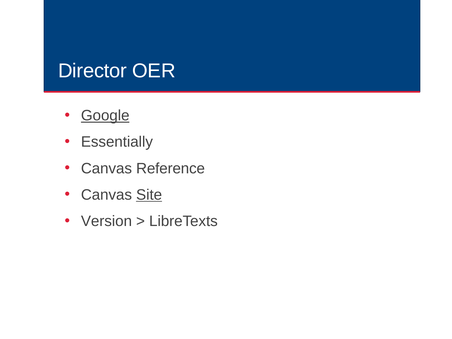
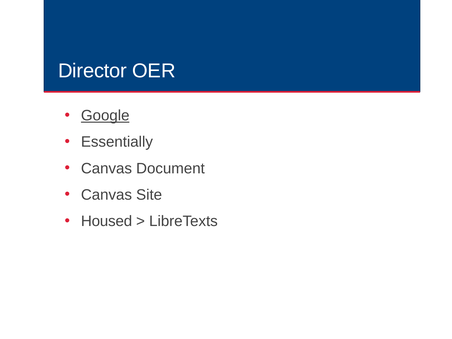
Reference: Reference -> Document (170, 168)
Site underline: present -> none (149, 195)
Version: Version -> Housed (107, 221)
